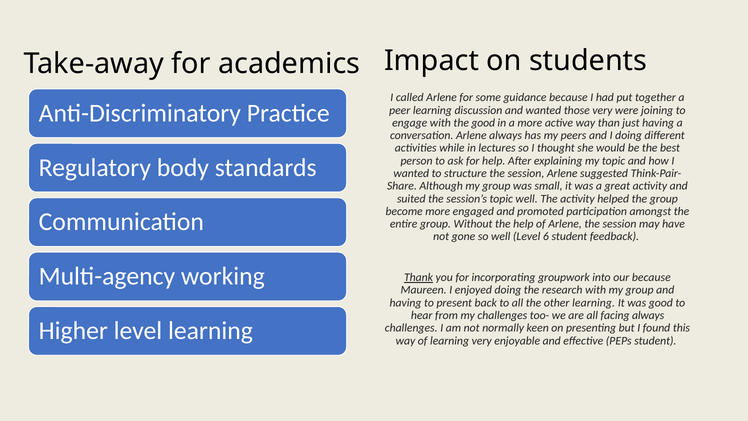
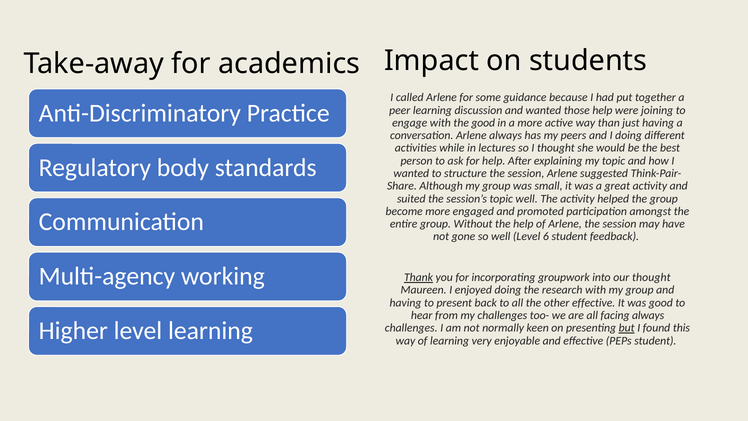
those very: very -> help (602, 110)
our because: because -> thought (651, 277)
other learning: learning -> effective (594, 303)
but underline: none -> present (627, 328)
